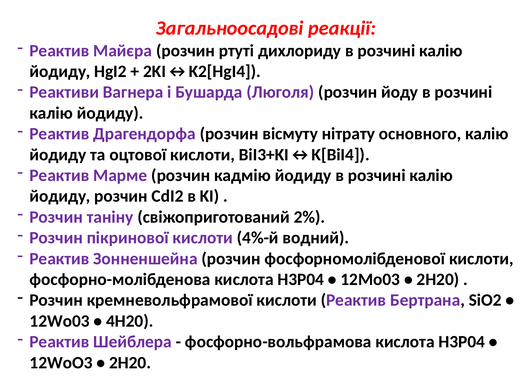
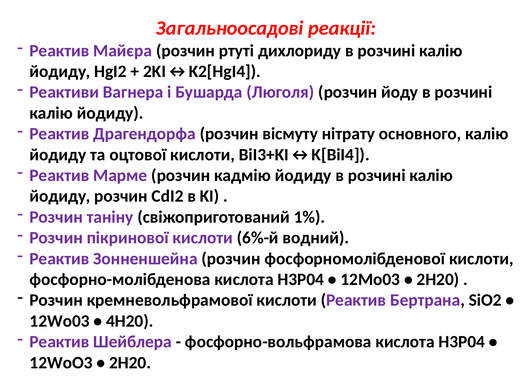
2%: 2% -> 1% (310, 217)
4%-й: 4%-й -> 6%-й (258, 238)
